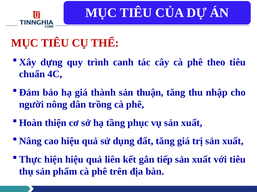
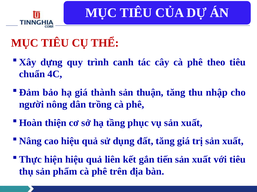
tiếp: tiếp -> tiến (165, 160)
